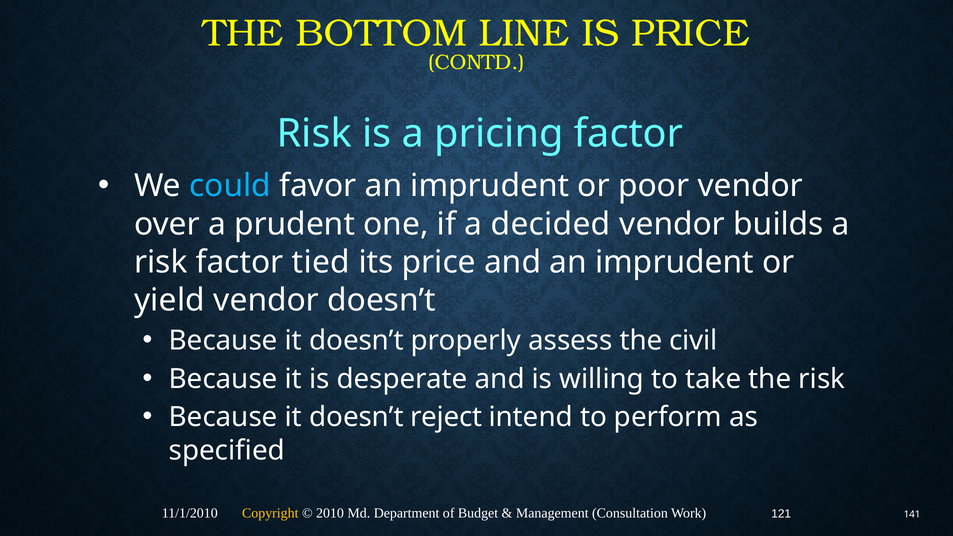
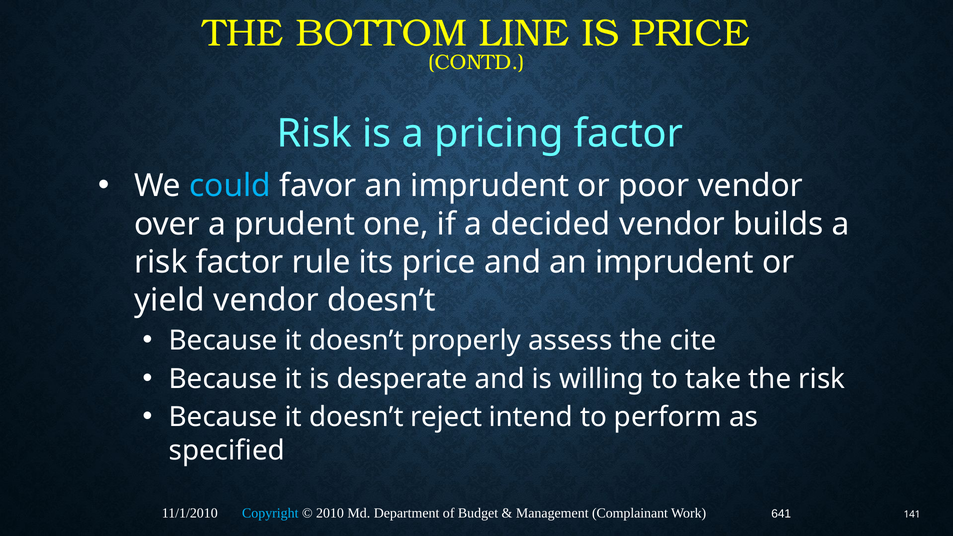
tied: tied -> rule (321, 262)
civil: civil -> cite (693, 341)
Copyright colour: yellow -> light blue (270, 513)
Consultation: Consultation -> Complainant (630, 513)
121: 121 -> 641 (781, 514)
